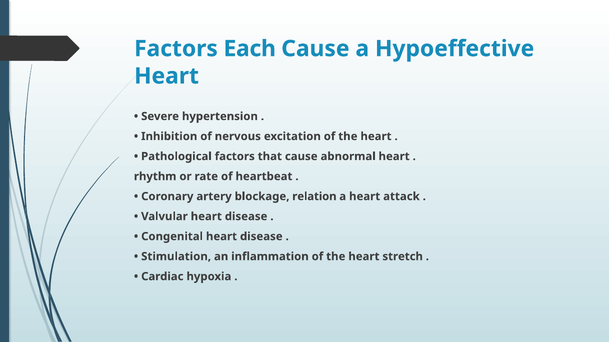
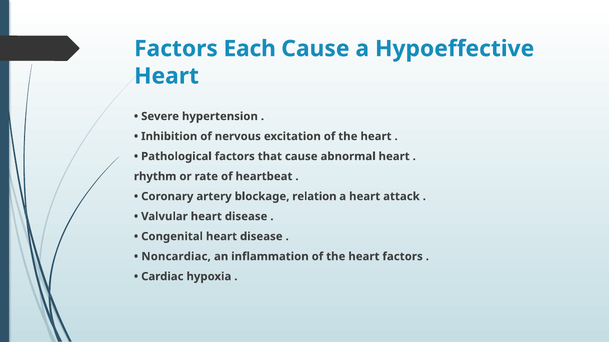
Stimulation: Stimulation -> Noncardiac (176, 257)
heart stretch: stretch -> factors (403, 257)
